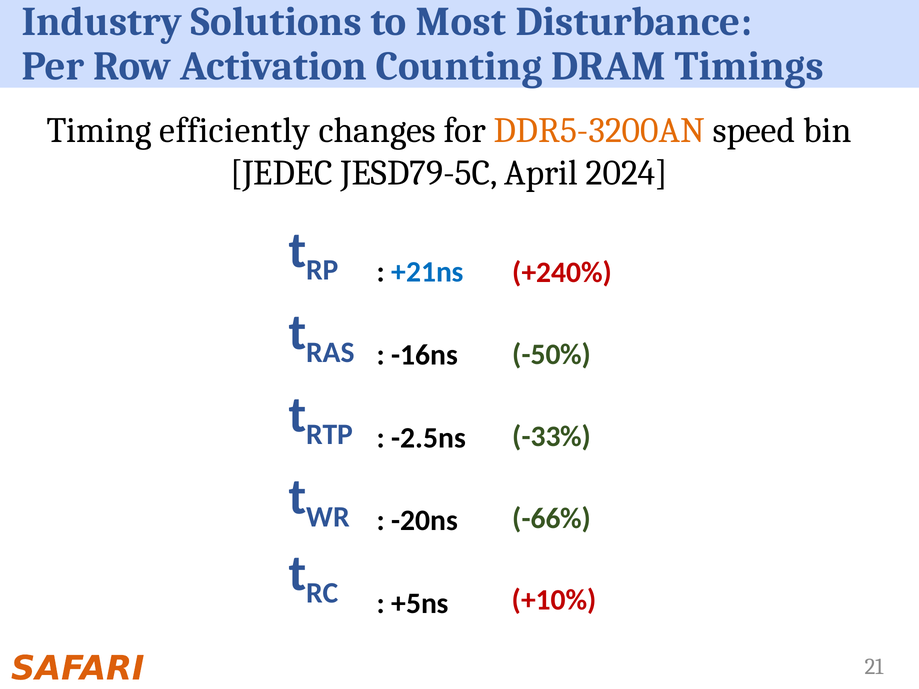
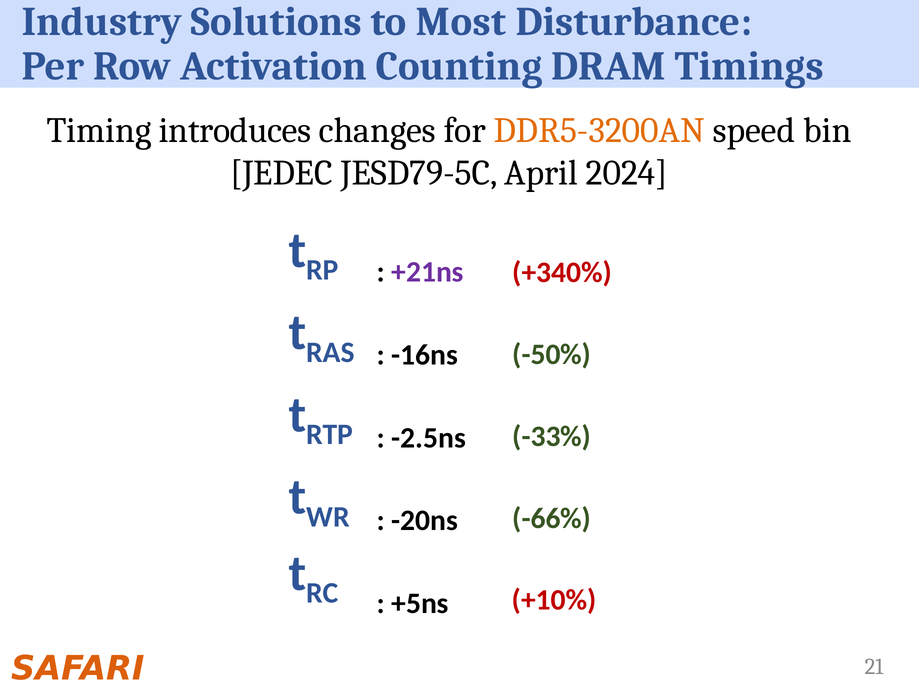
efficiently: efficiently -> introduces (235, 130)
+21ns colour: blue -> purple (428, 272)
+240%: +240% -> +340% (562, 273)
